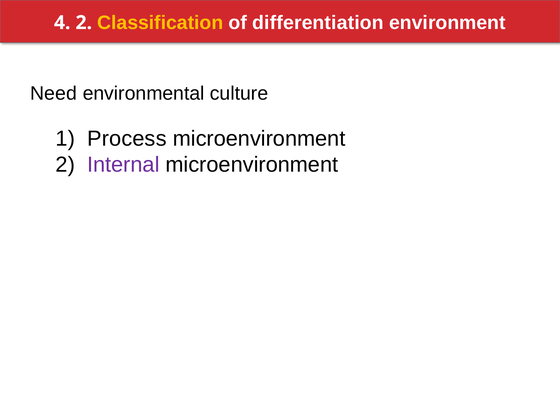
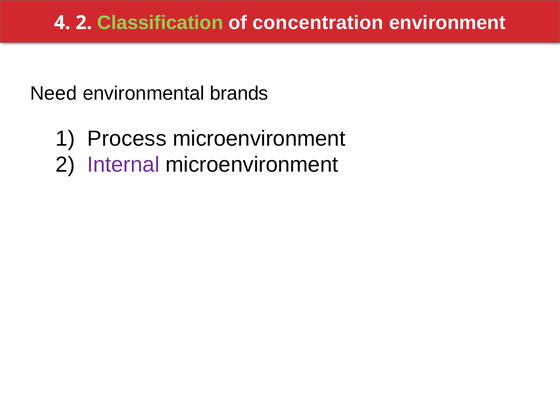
Classification colour: yellow -> light green (160, 23)
differentiation: differentiation -> concentration (318, 23)
culture: culture -> brands (239, 94)
